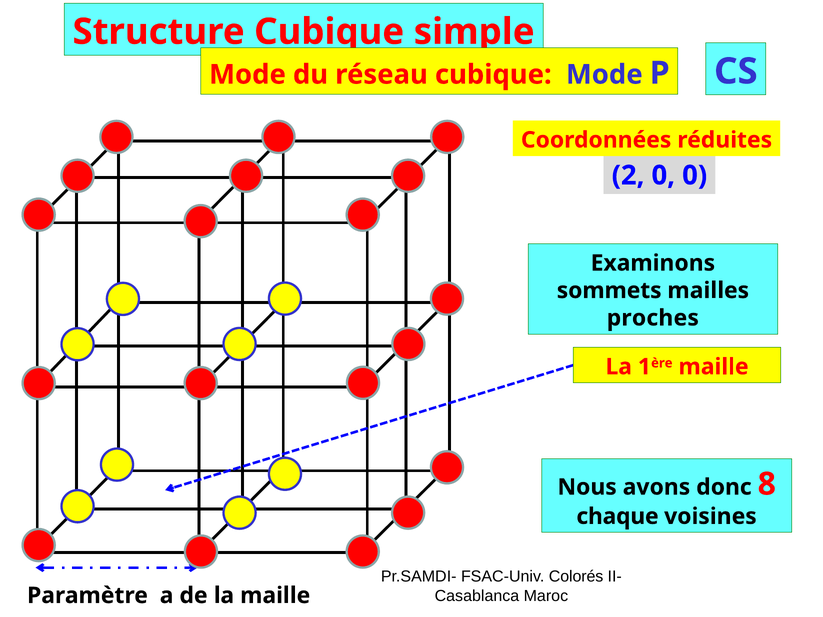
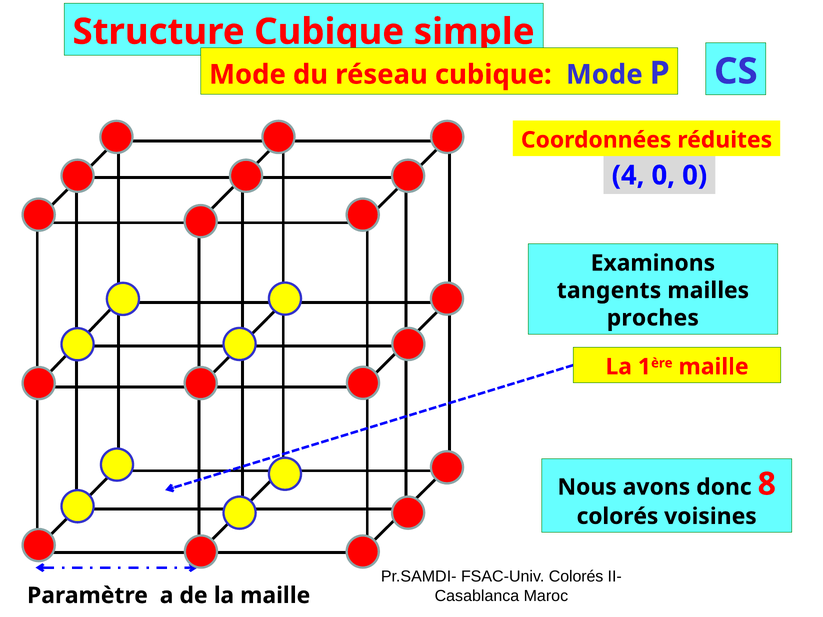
2: 2 -> 4 (628, 175)
sommets: sommets -> tangents (609, 291)
chaque: chaque -> colorés (617, 517)
